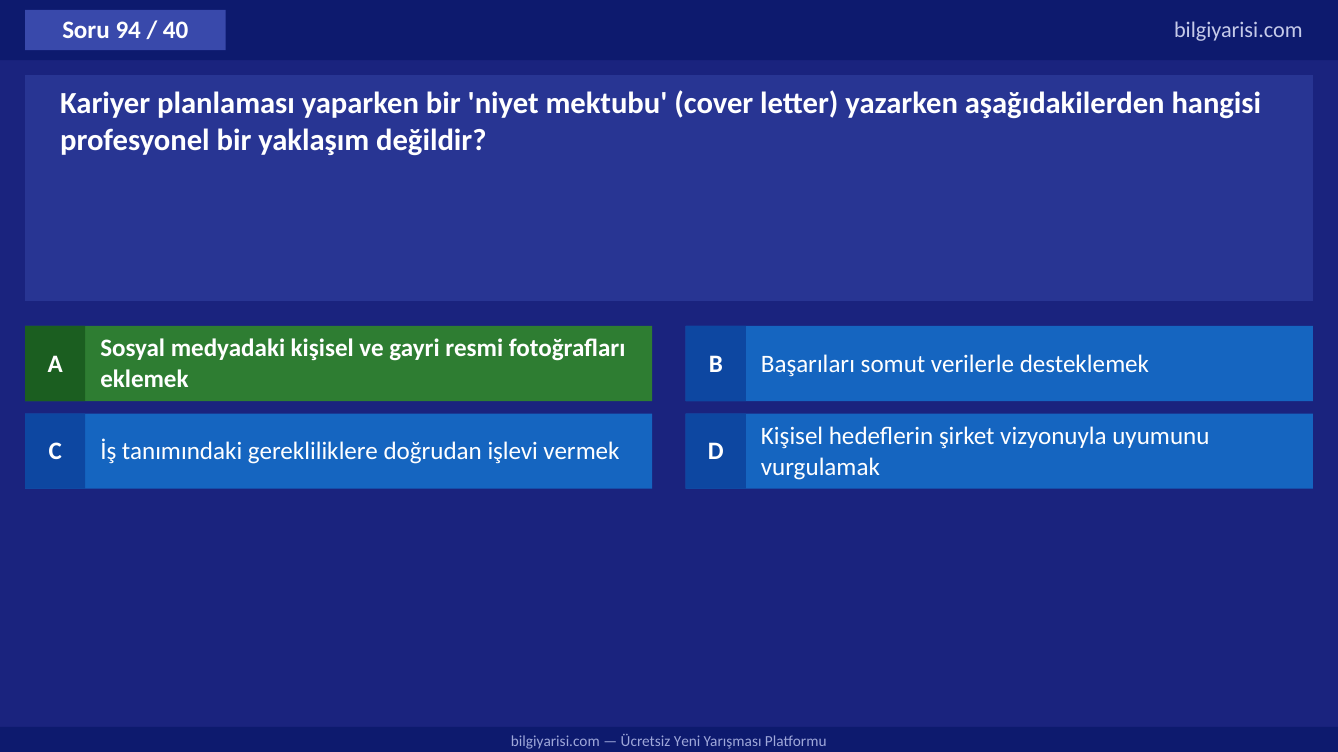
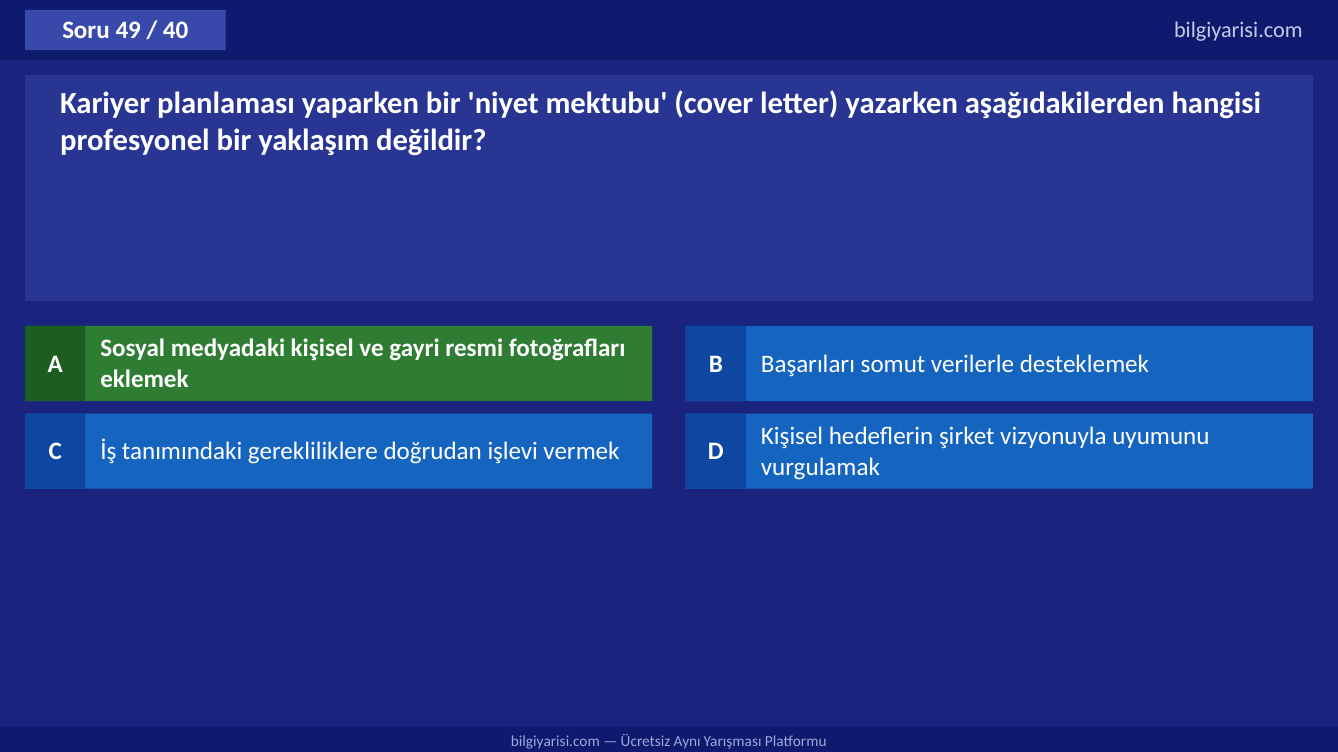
94: 94 -> 49 (128, 31)
Yeni: Yeni -> Aynı (687, 742)
